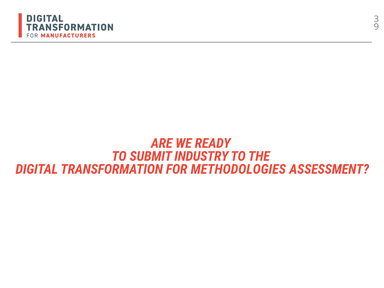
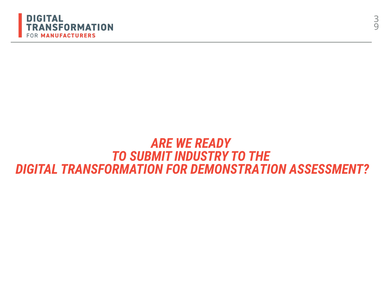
METHODOLOGIES: METHODOLOGIES -> DEMONSTRATION (238, 169)
